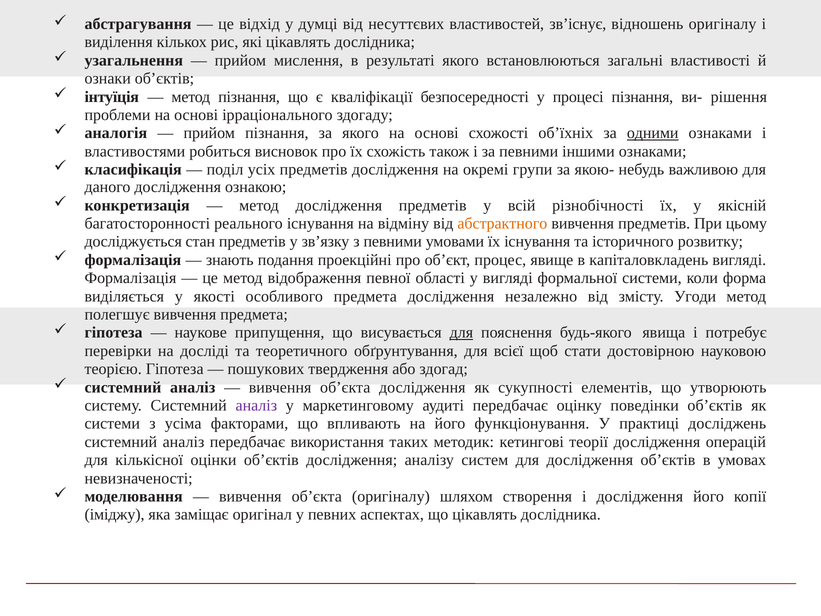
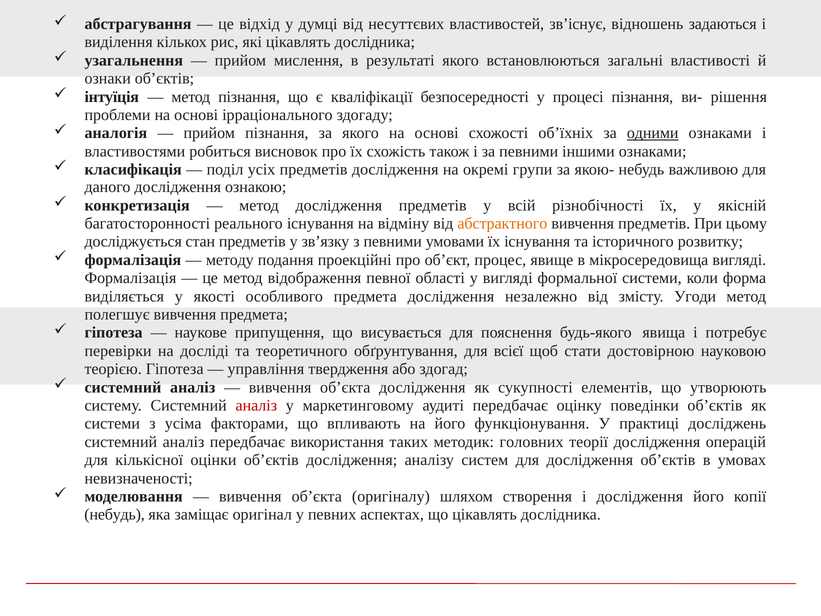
відношень оригіналу: оригіналу -> задаються (723, 24)
знають: знають -> методу (230, 260)
капіталовкладень: капіталовкладень -> мікросередовища (649, 260)
для underline: present -> none (461, 333)
пошукових: пошукових -> упрaвління (266, 369)
аналіз colour: purple -> red (256, 405)
кетингові: кетингові -> головних (532, 442)
іміджу: іміджу -> небудь (115, 515)
